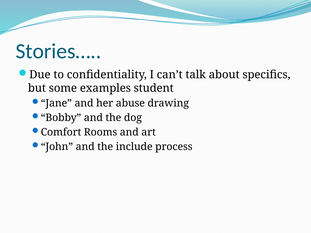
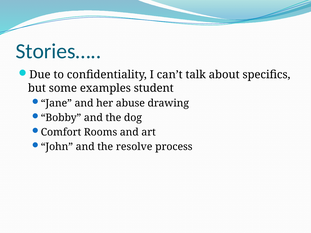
include: include -> resolve (134, 147)
